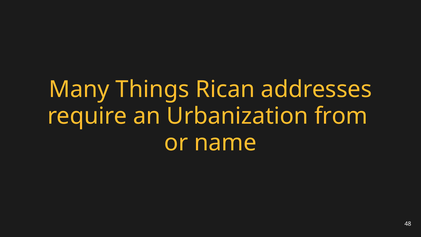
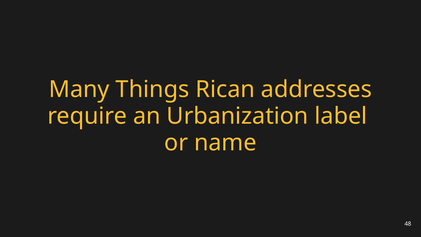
from: from -> label (341, 116)
